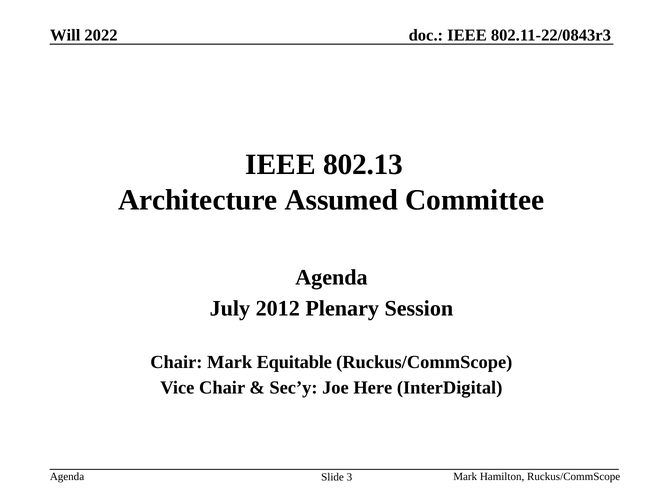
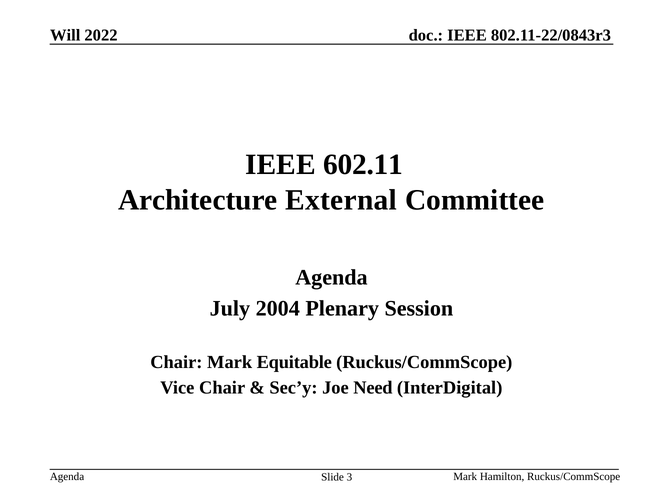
802.13: 802.13 -> 602.11 (363, 165)
Assumed: Assumed -> External (341, 200)
2012: 2012 -> 2004 (278, 309)
Here: Here -> Need (373, 388)
